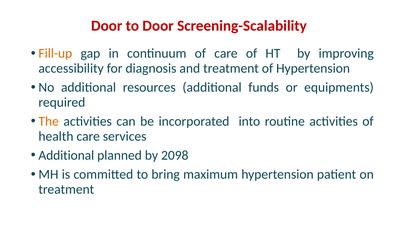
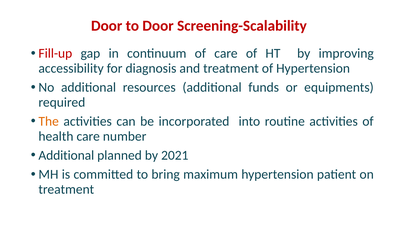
Fill-up colour: orange -> red (55, 53)
services: services -> number (125, 136)
2098: 2098 -> 2021 (175, 155)
